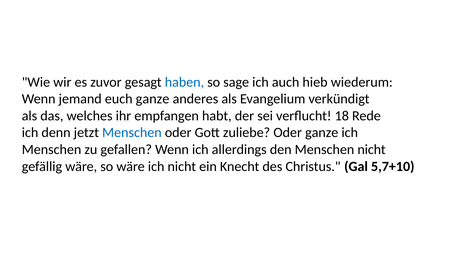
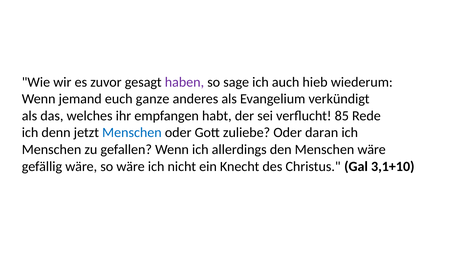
haben colour: blue -> purple (184, 82)
18: 18 -> 85 (342, 116)
Oder ganze: ganze -> daran (322, 133)
Menschen nicht: nicht -> wäre (372, 150)
5,7+10: 5,7+10 -> 3,1+10 (393, 166)
